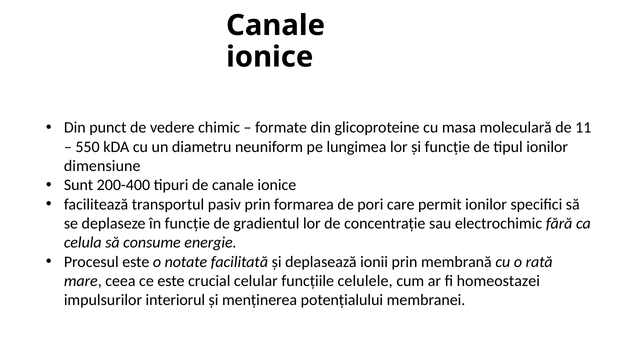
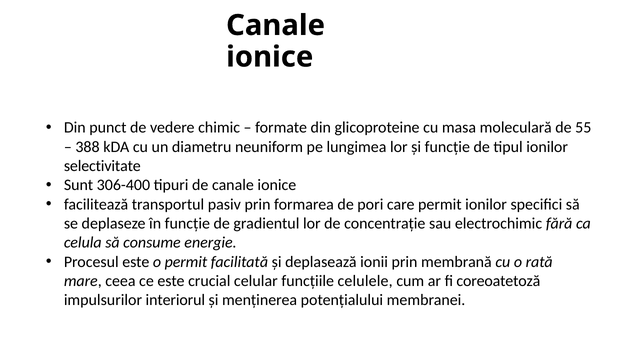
11: 11 -> 55 (583, 128)
550: 550 -> 388 (88, 147)
dimensiune: dimensiune -> selectivitate (102, 166)
200-400: 200-400 -> 306-400 (123, 185)
o notate: notate -> permit (186, 262)
homeostazei: homeostazei -> coreoatetoză (498, 281)
